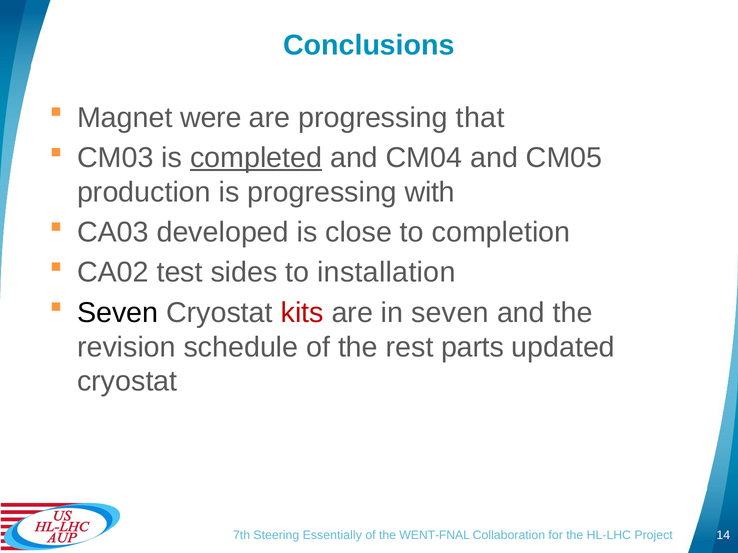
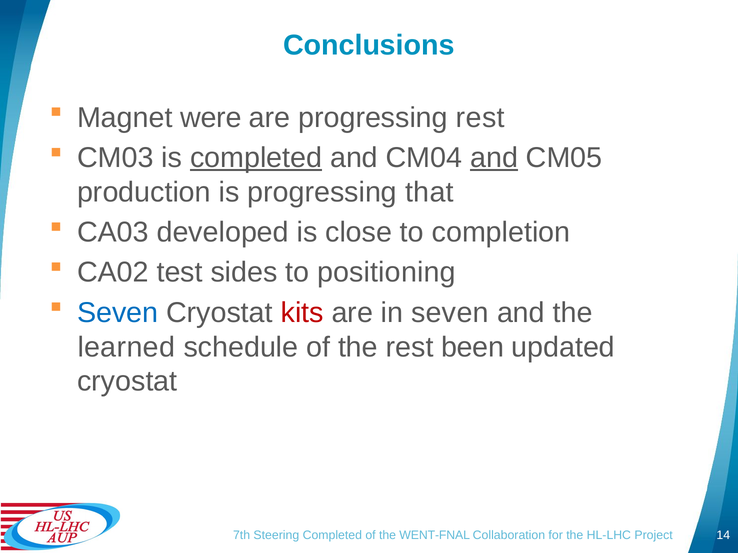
progressing that: that -> rest (480, 118)
and underline: none -> present (494, 158)
with: with -> that (429, 192)
installation: installation -> positioning (386, 273)
Seven colour: black -> blue (118, 313)
revision: revision -> learned (126, 347)
parts: parts -> been (473, 347)
Steering Essentially: Essentially -> Completed (332, 536)
